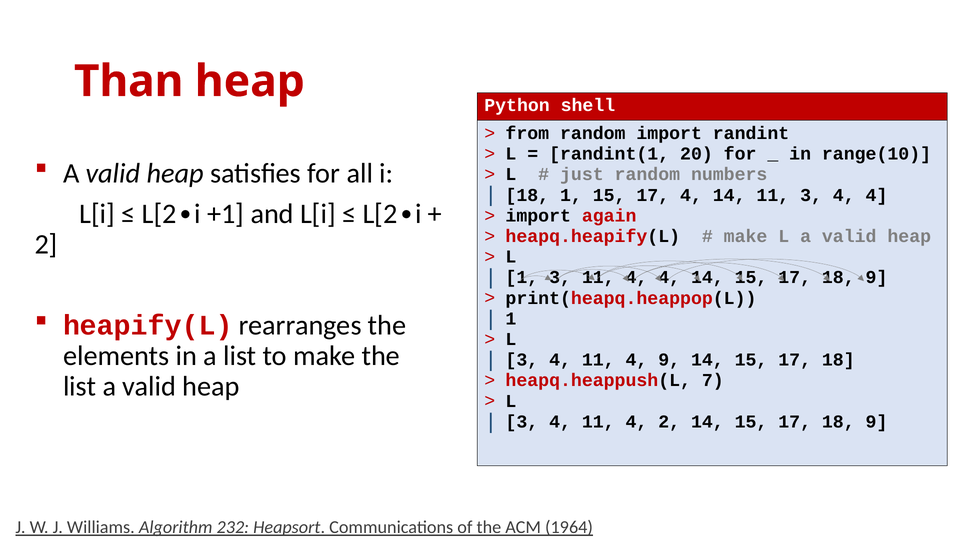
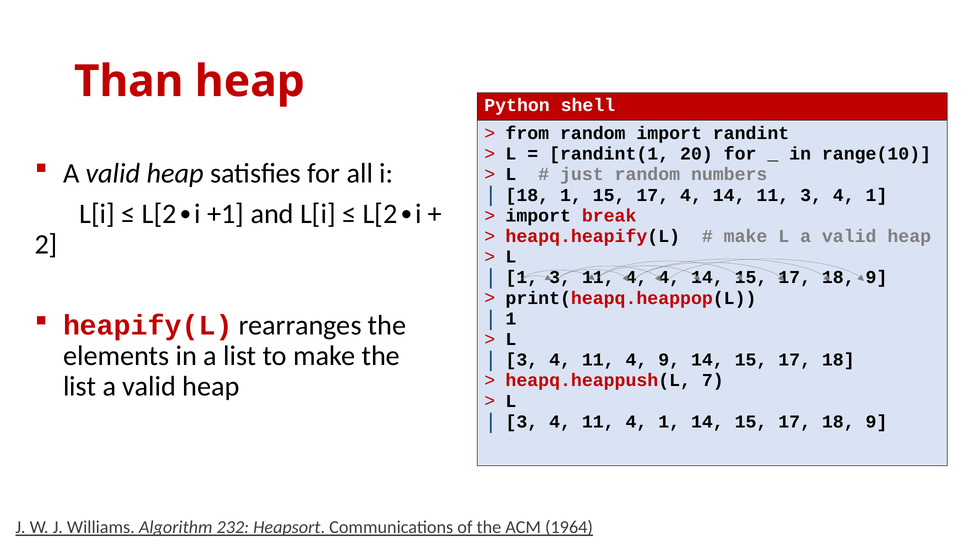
3 4 4: 4 -> 1 (877, 195)
again: again -> break (609, 216)
11 4 2: 2 -> 1 (669, 422)
